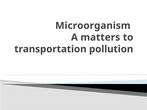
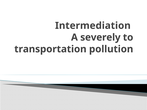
Microorganism: Microorganism -> Intermediation (93, 26)
matters: matters -> severely (100, 37)
